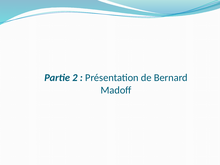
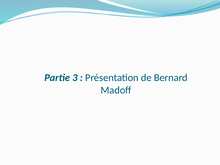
2: 2 -> 3 (75, 78)
